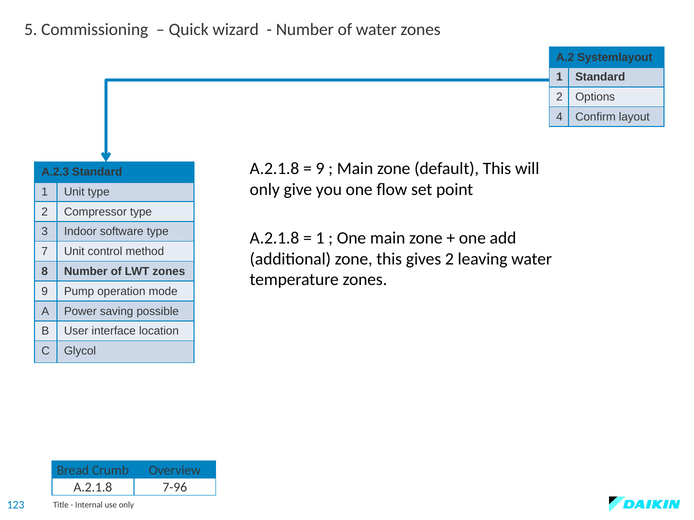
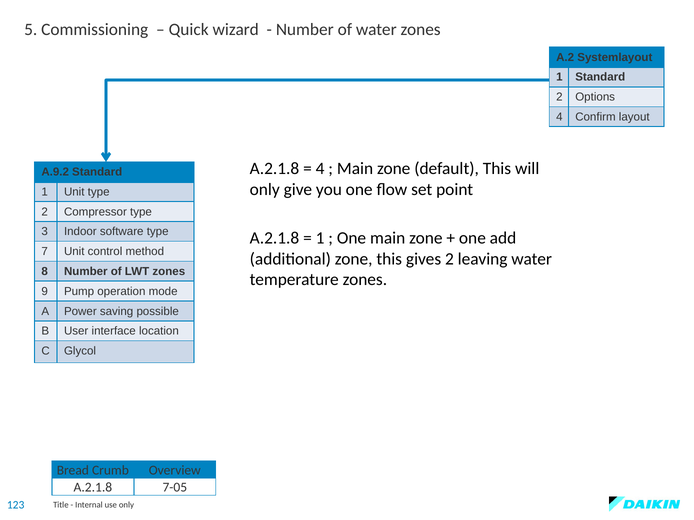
9: 9 -> 4 (320, 169)
A.2.3: A.2.3 -> A.9.2 (55, 172)
7-96: 7-96 -> 7-05 (175, 488)
